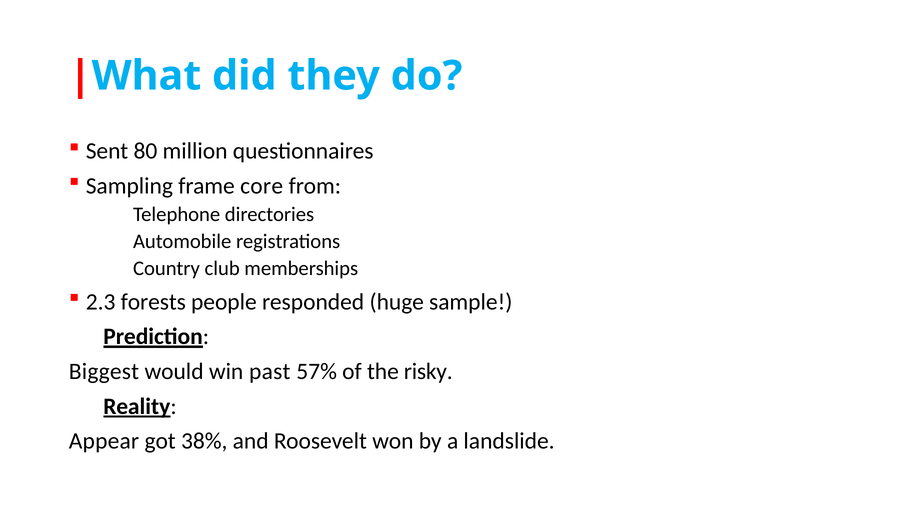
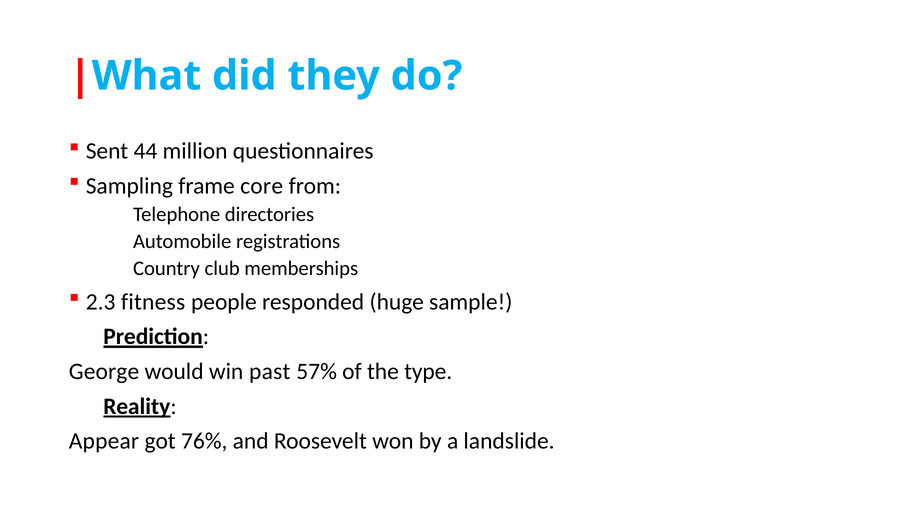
80: 80 -> 44 (145, 151)
forests: forests -> fitness (153, 302)
Biggest: Biggest -> George (104, 371)
risky: risky -> type (428, 371)
38%: 38% -> 76% (204, 441)
